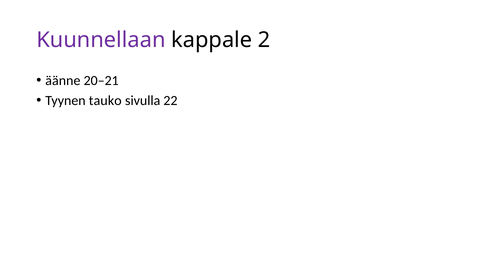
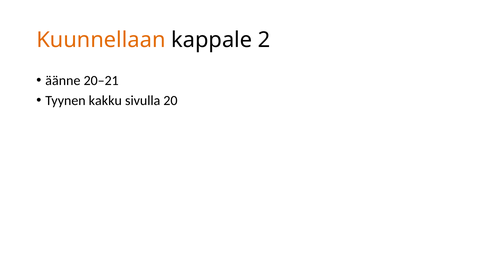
Kuunnellaan colour: purple -> orange (101, 40)
tauko: tauko -> kakku (105, 101)
22: 22 -> 20 (170, 101)
